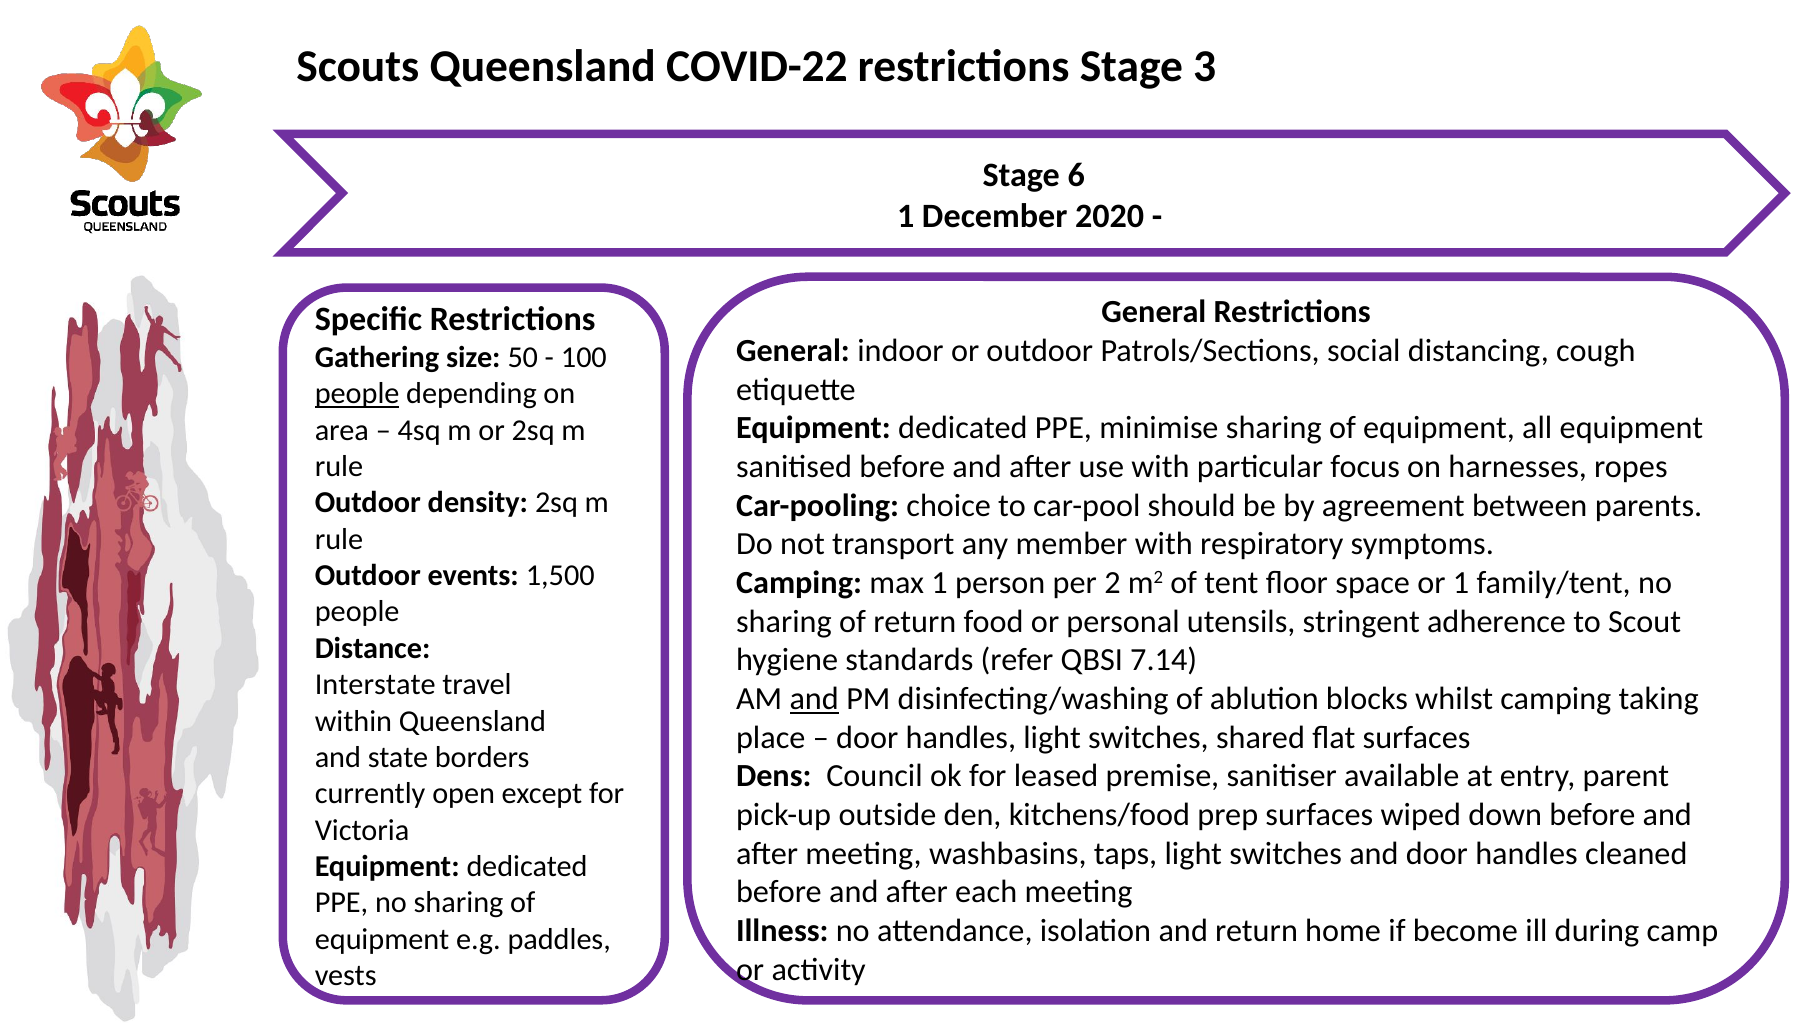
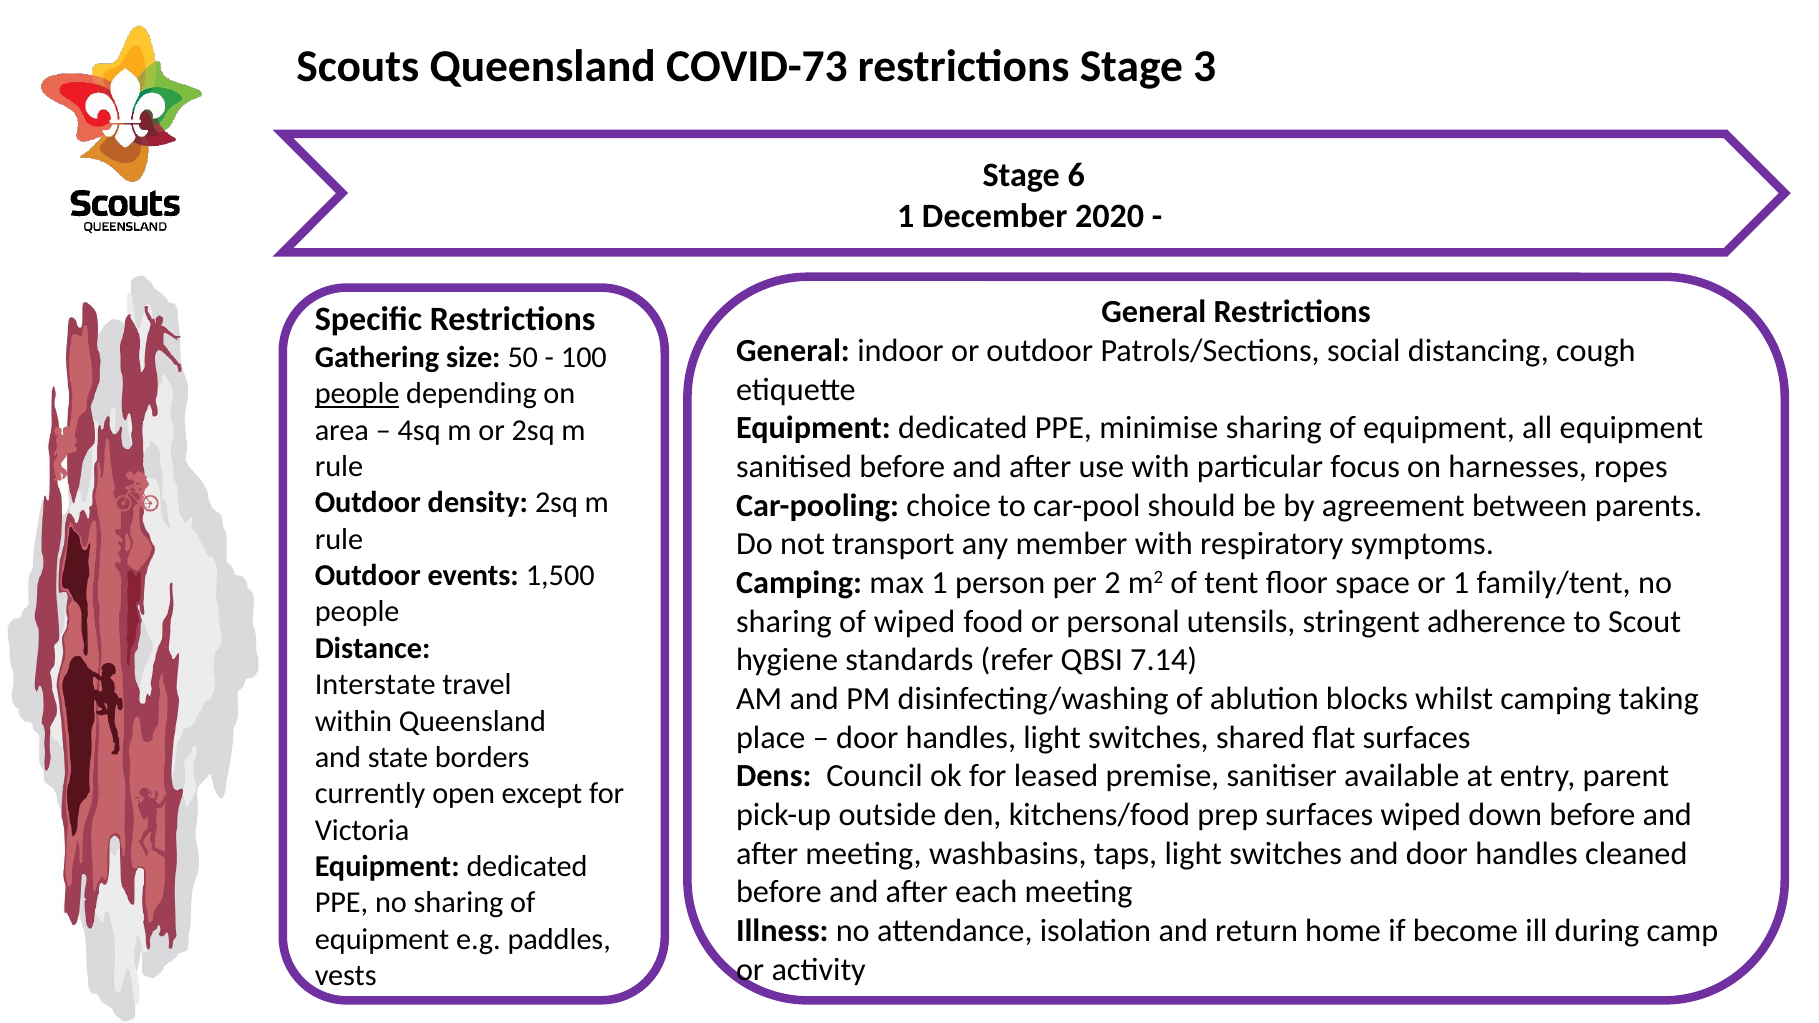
COVID-22: COVID-22 -> COVID-73 (757, 67)
of return: return -> wiped (915, 622)
and underline: present -> none (814, 699)
